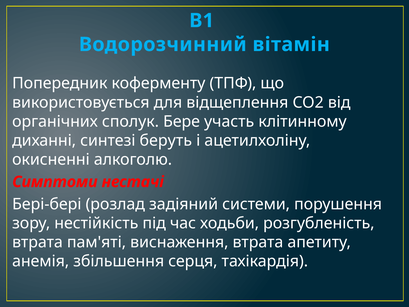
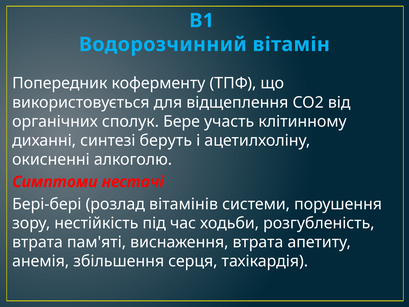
задіяний: задіяний -> вітамінів (184, 204)
